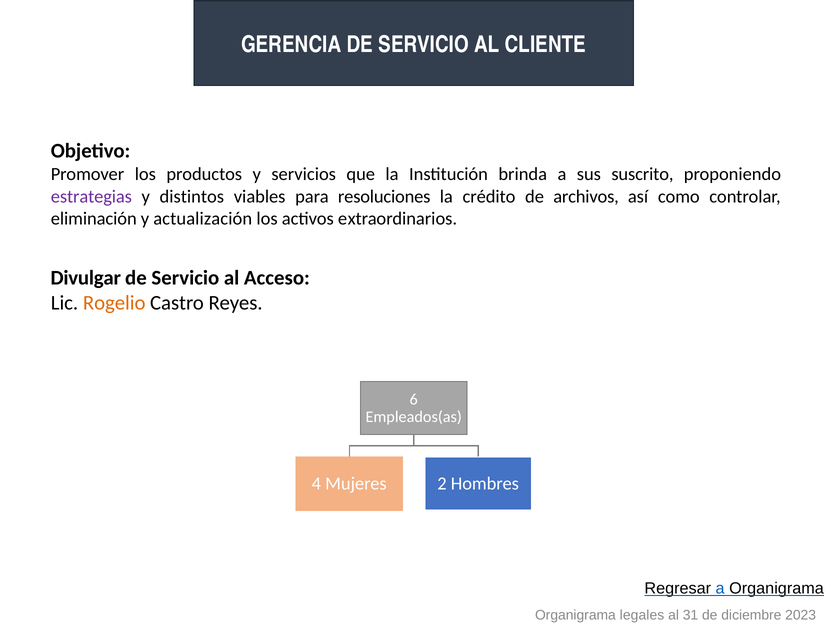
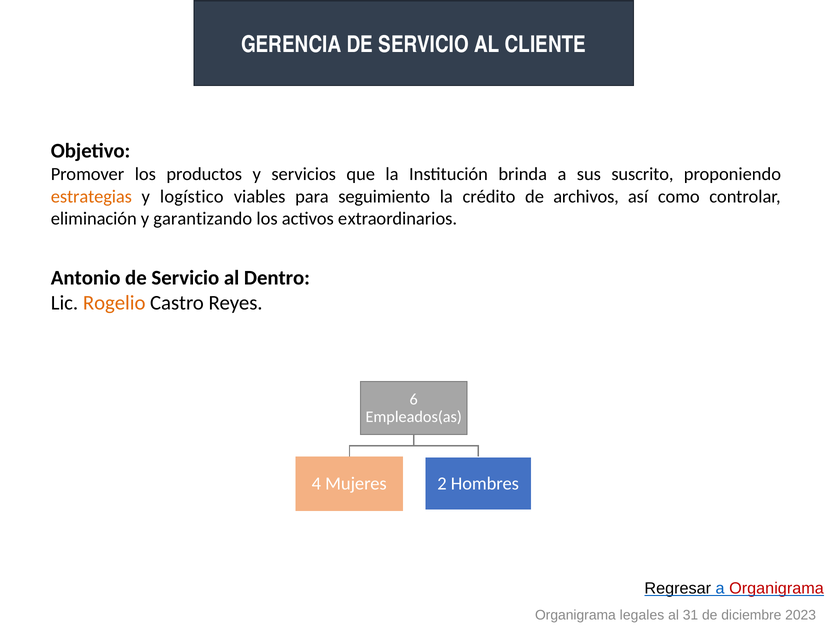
estrategias colour: purple -> orange (91, 196)
distintos: distintos -> logístico (192, 196)
resoluciones: resoluciones -> seguimiento (384, 196)
actualización: actualización -> garantizando (203, 219)
Divulgar: Divulgar -> Antonio (86, 278)
Acceso: Acceso -> Dentro (277, 278)
Organigrama colour: black -> red (777, 588)
